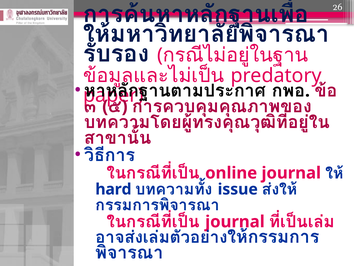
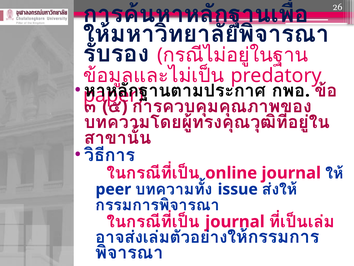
hard: hard -> peer (113, 189)
